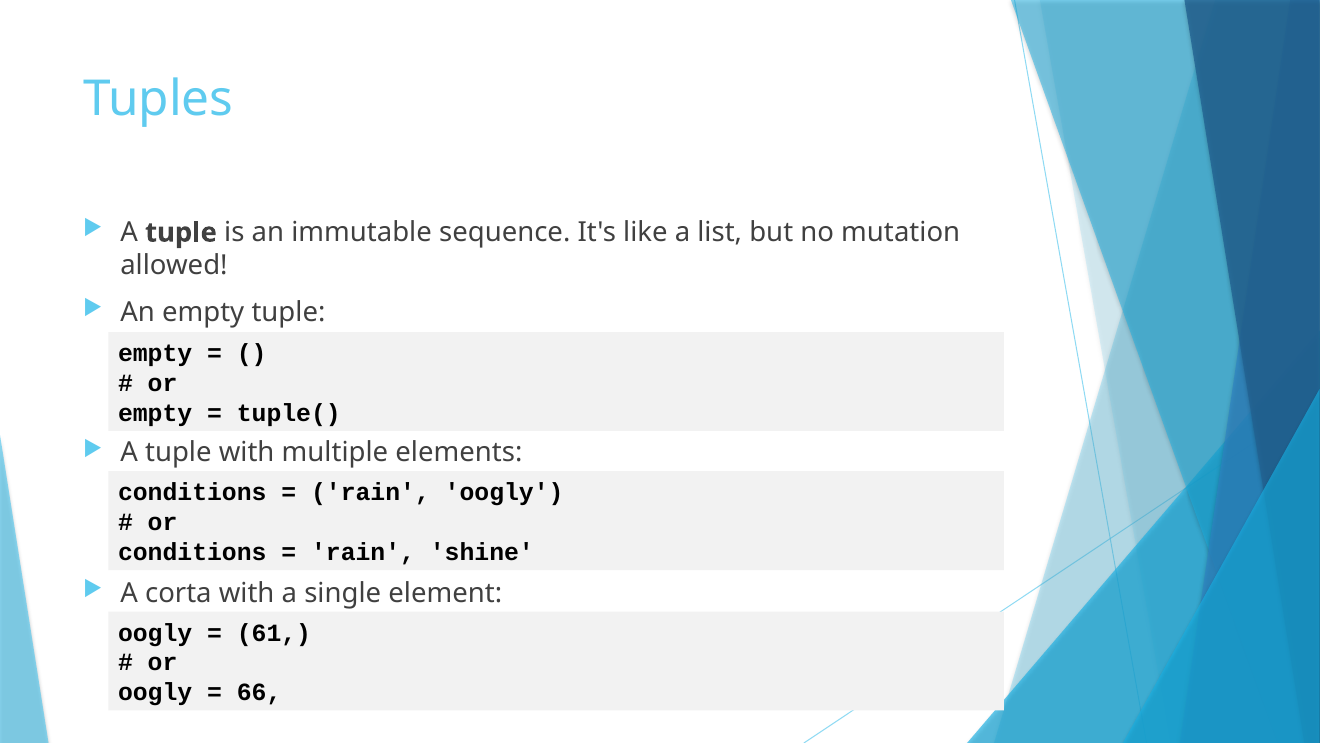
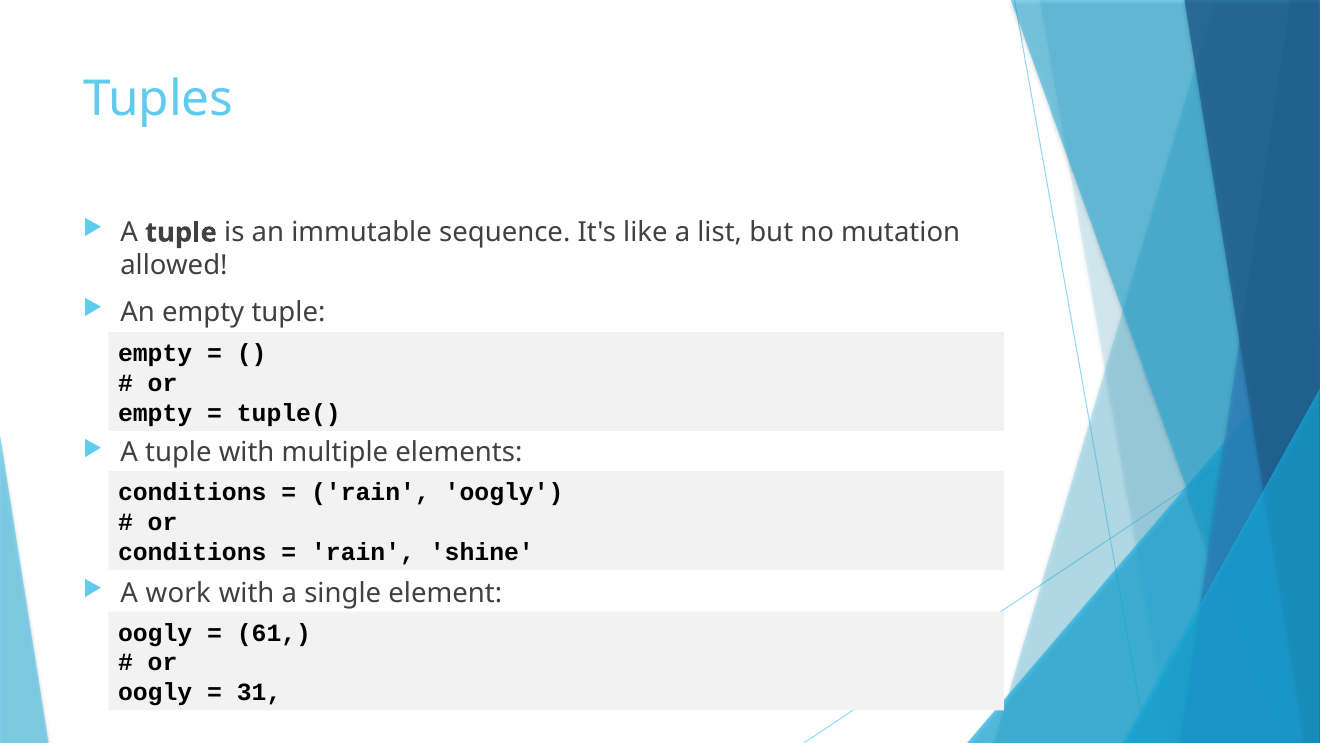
corta: corta -> work (178, 593)
66: 66 -> 31 (259, 692)
